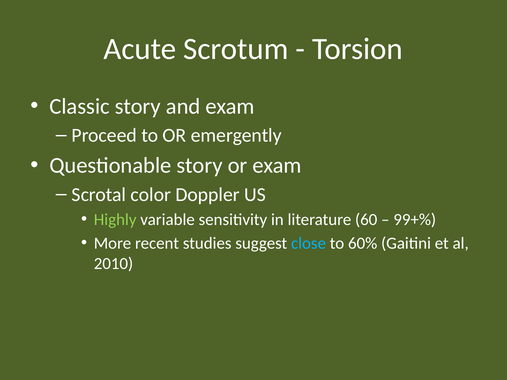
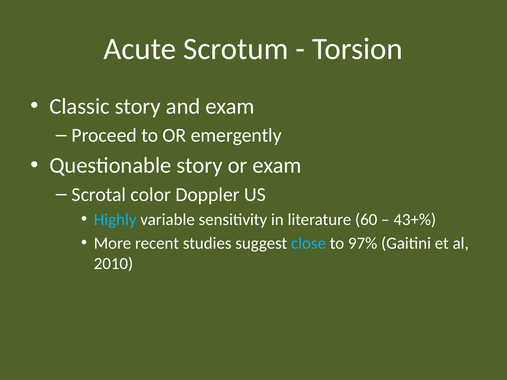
Highly colour: light green -> light blue (115, 220)
99+%: 99+% -> 43+% (415, 220)
60%: 60% -> 97% (363, 243)
